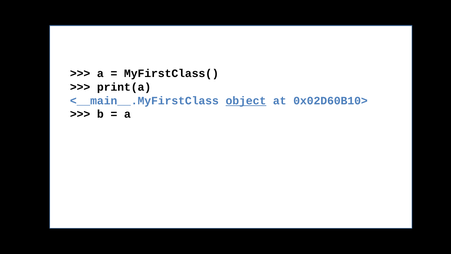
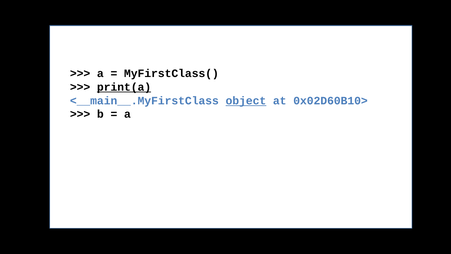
print(a underline: none -> present (124, 87)
